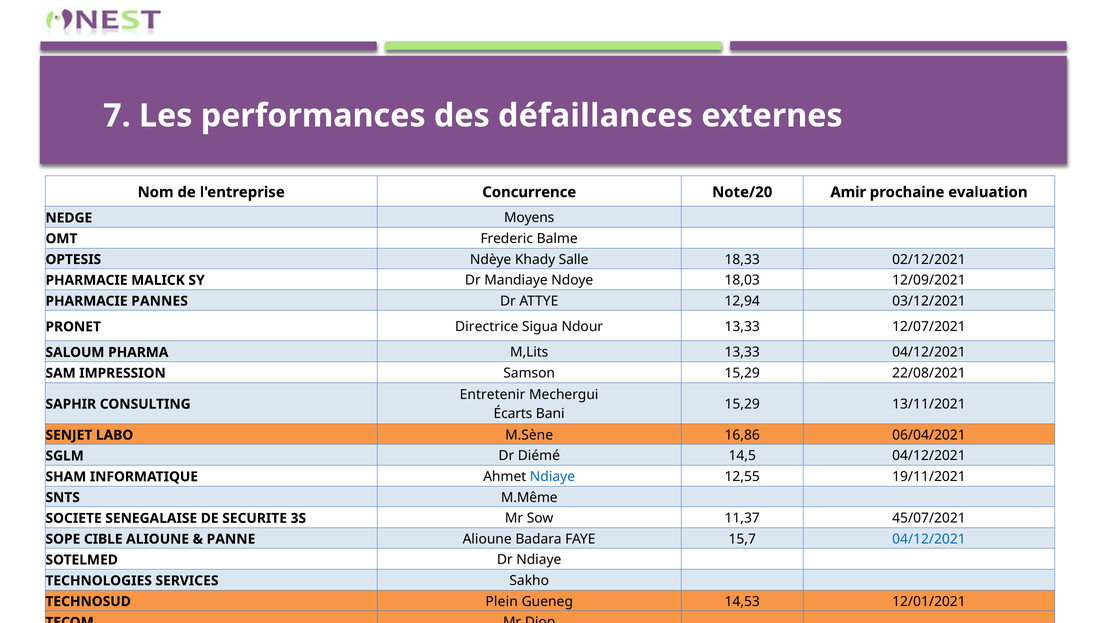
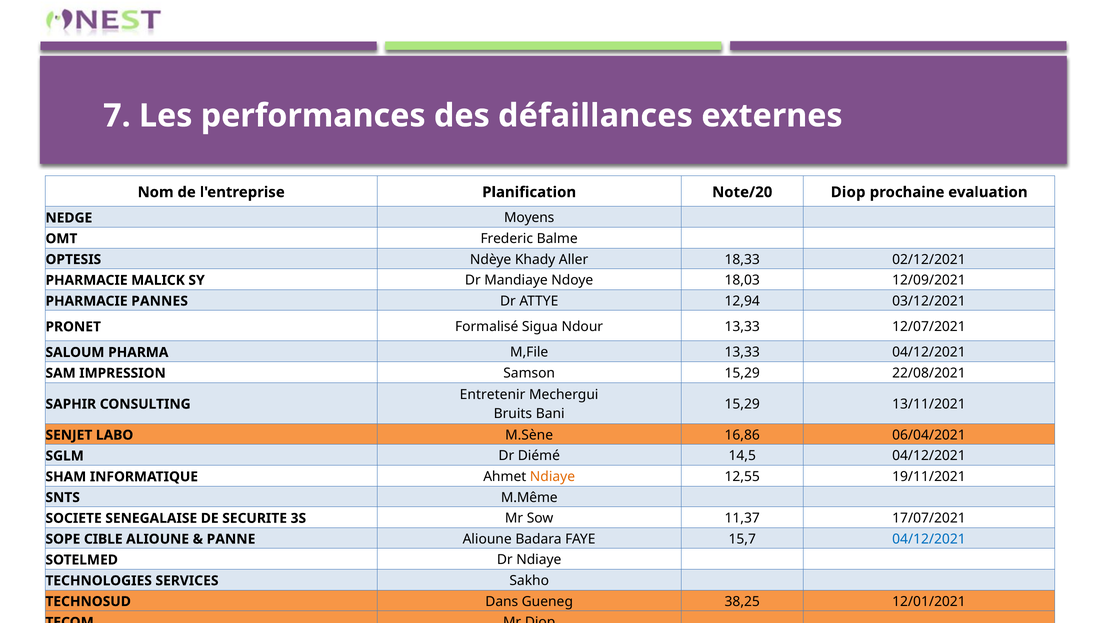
Concurrence: Concurrence -> Planification (529, 192)
Note/20 Amir: Amir -> Diop (848, 192)
Salle: Salle -> Aller (574, 259)
Directrice: Directrice -> Formalisé (487, 327)
M,Lits: M,Lits -> M,File (529, 352)
Écarts: Écarts -> Bruits (513, 413)
Ndiaye colour: blue -> orange (552, 476)
45/07/2021: 45/07/2021 -> 17/07/2021 (929, 518)
Plein: Plein -> Dans (502, 601)
14,53: 14,53 -> 38,25 (742, 601)
